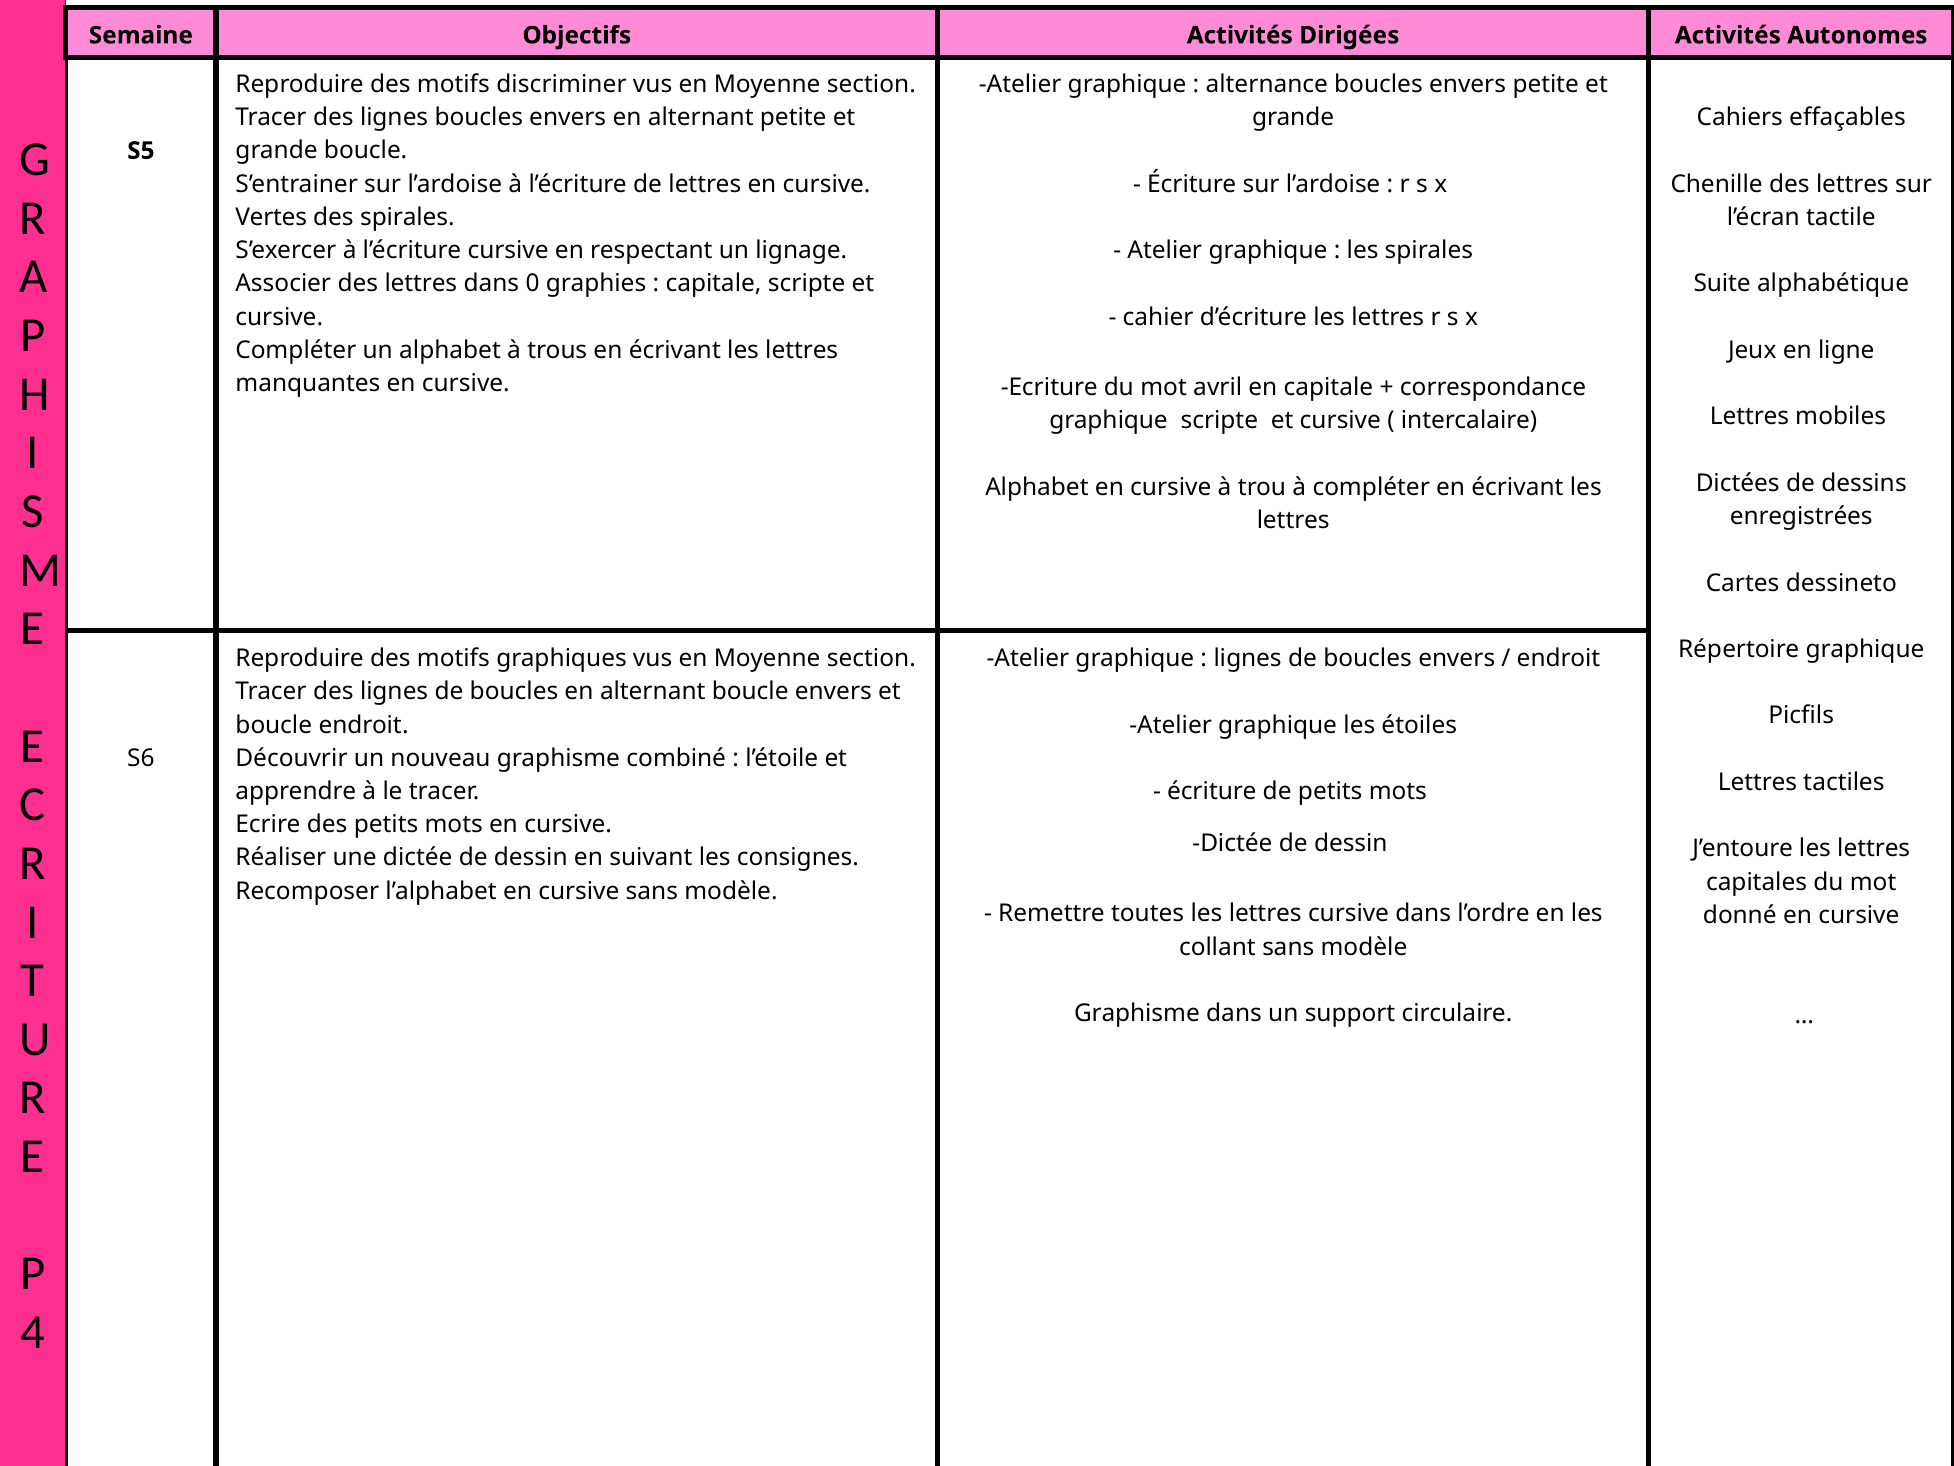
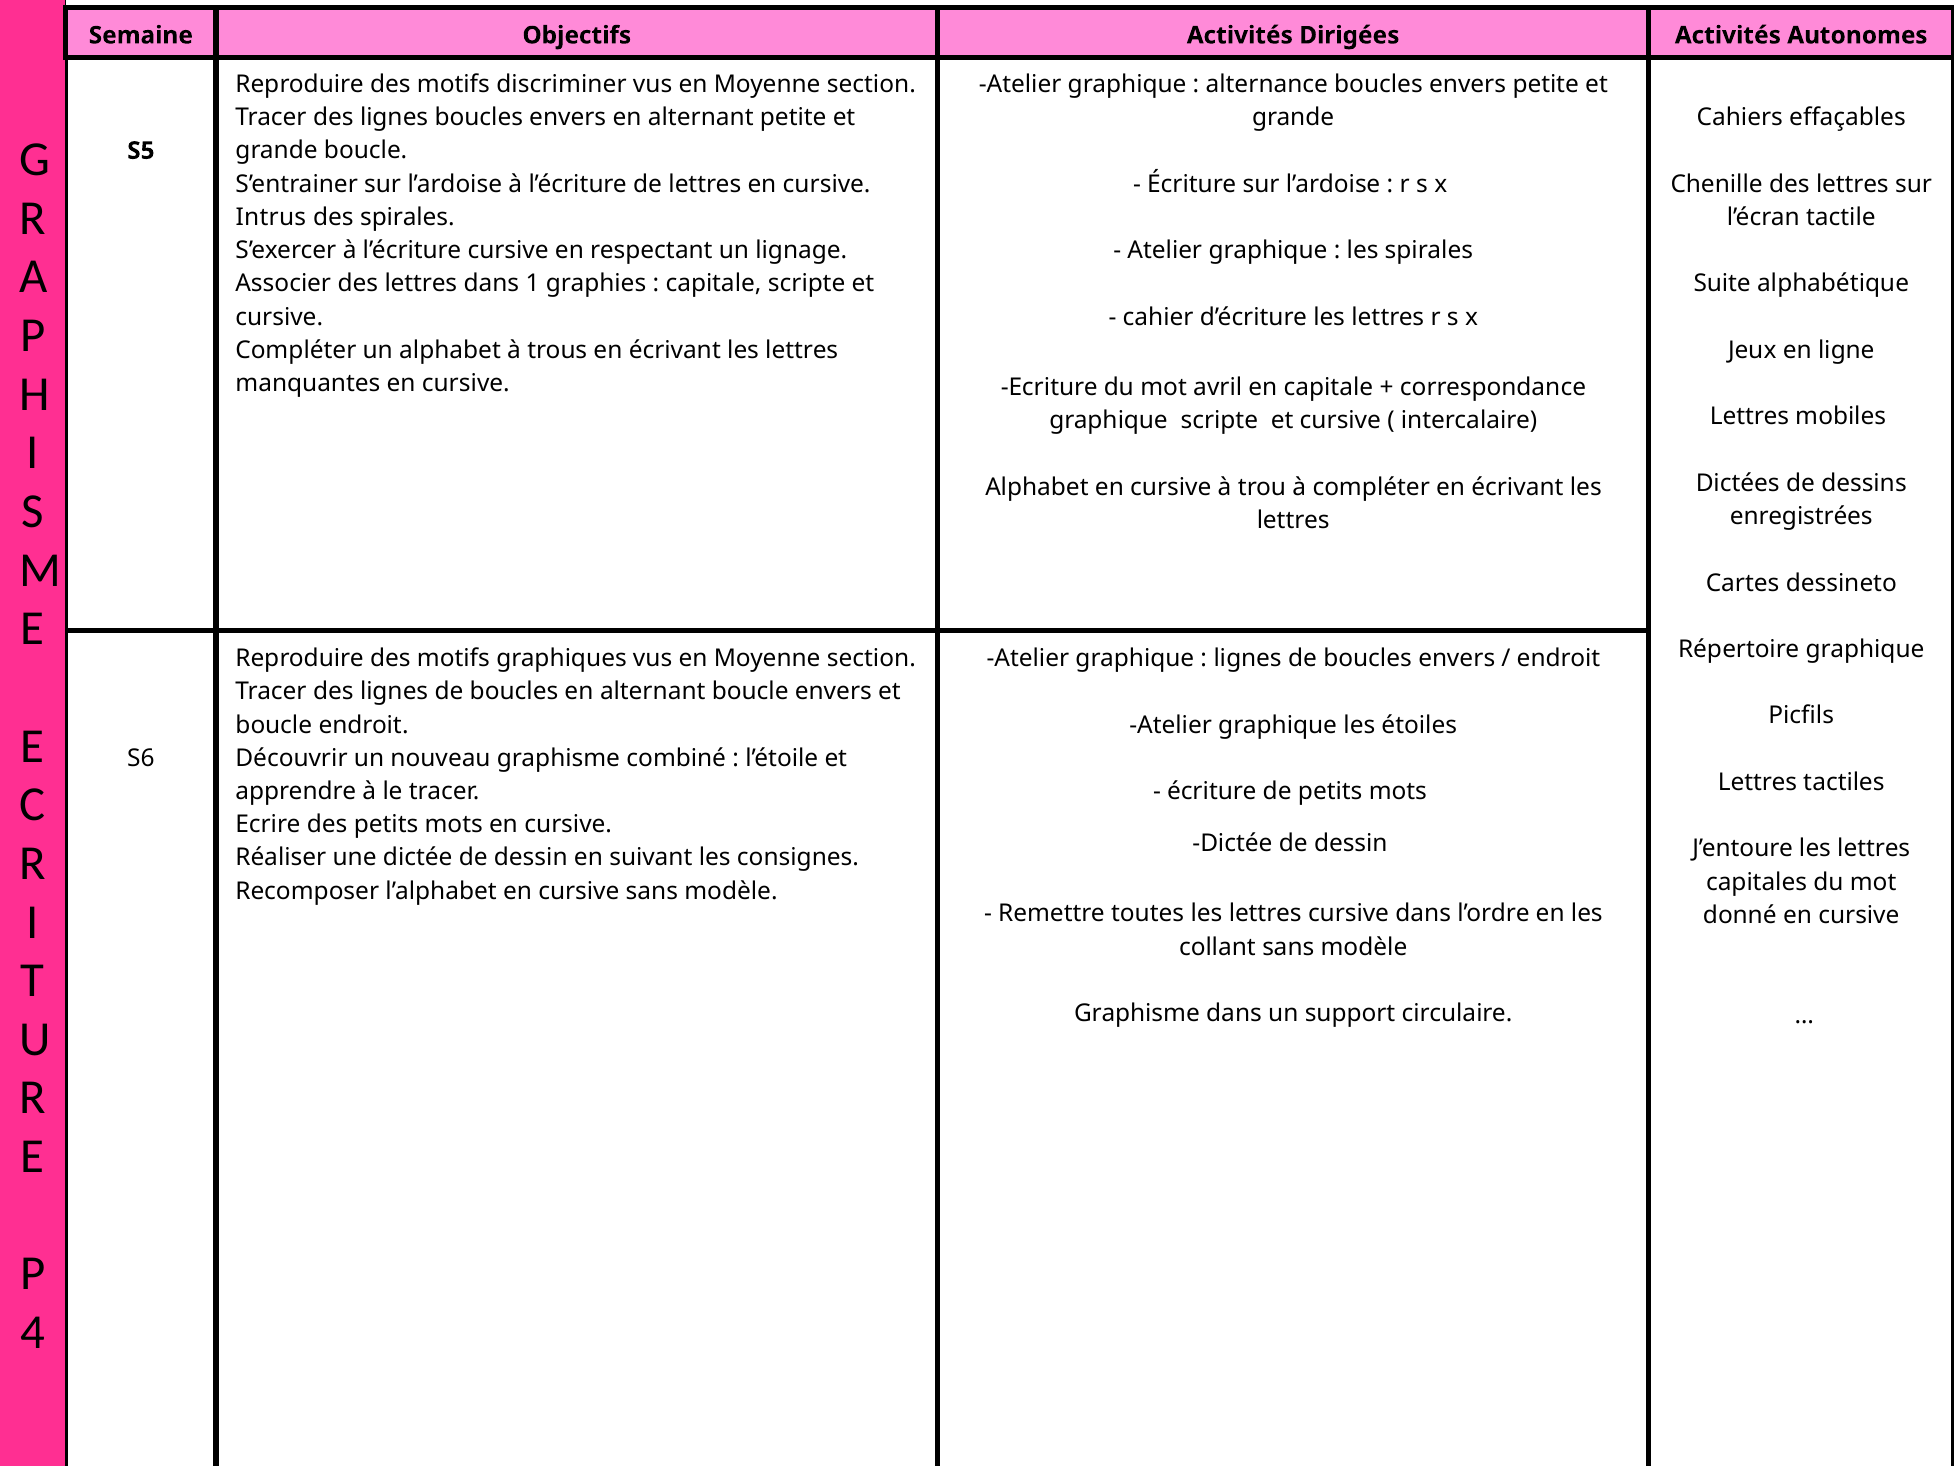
Vertes: Vertes -> Intrus (271, 217)
0: 0 -> 1 (533, 284)
